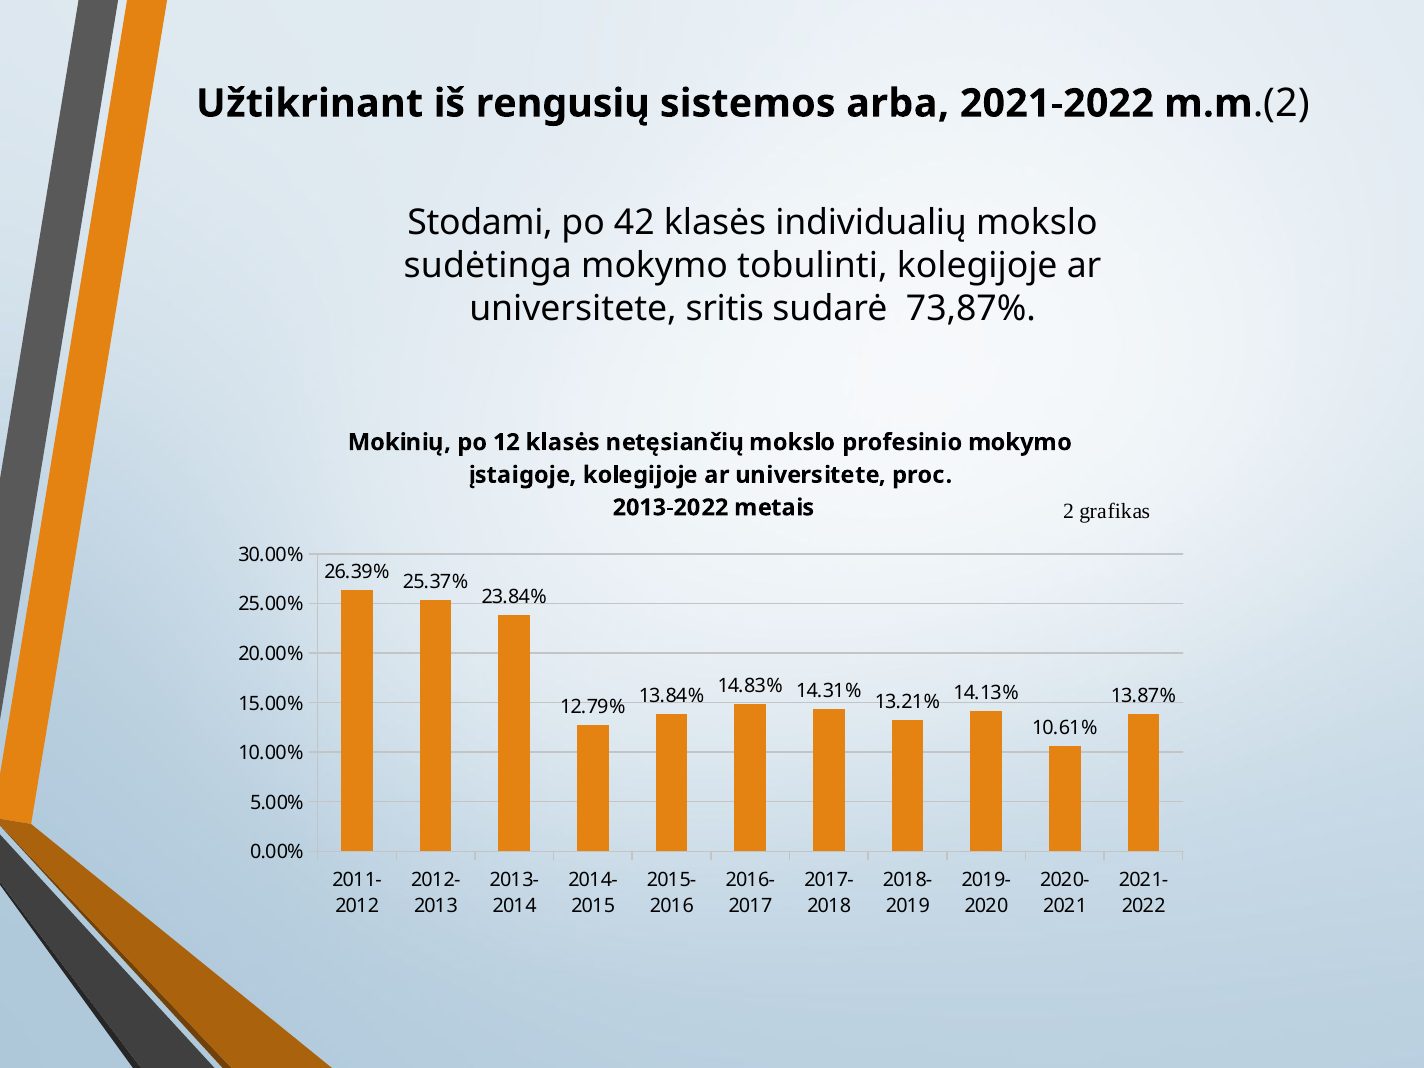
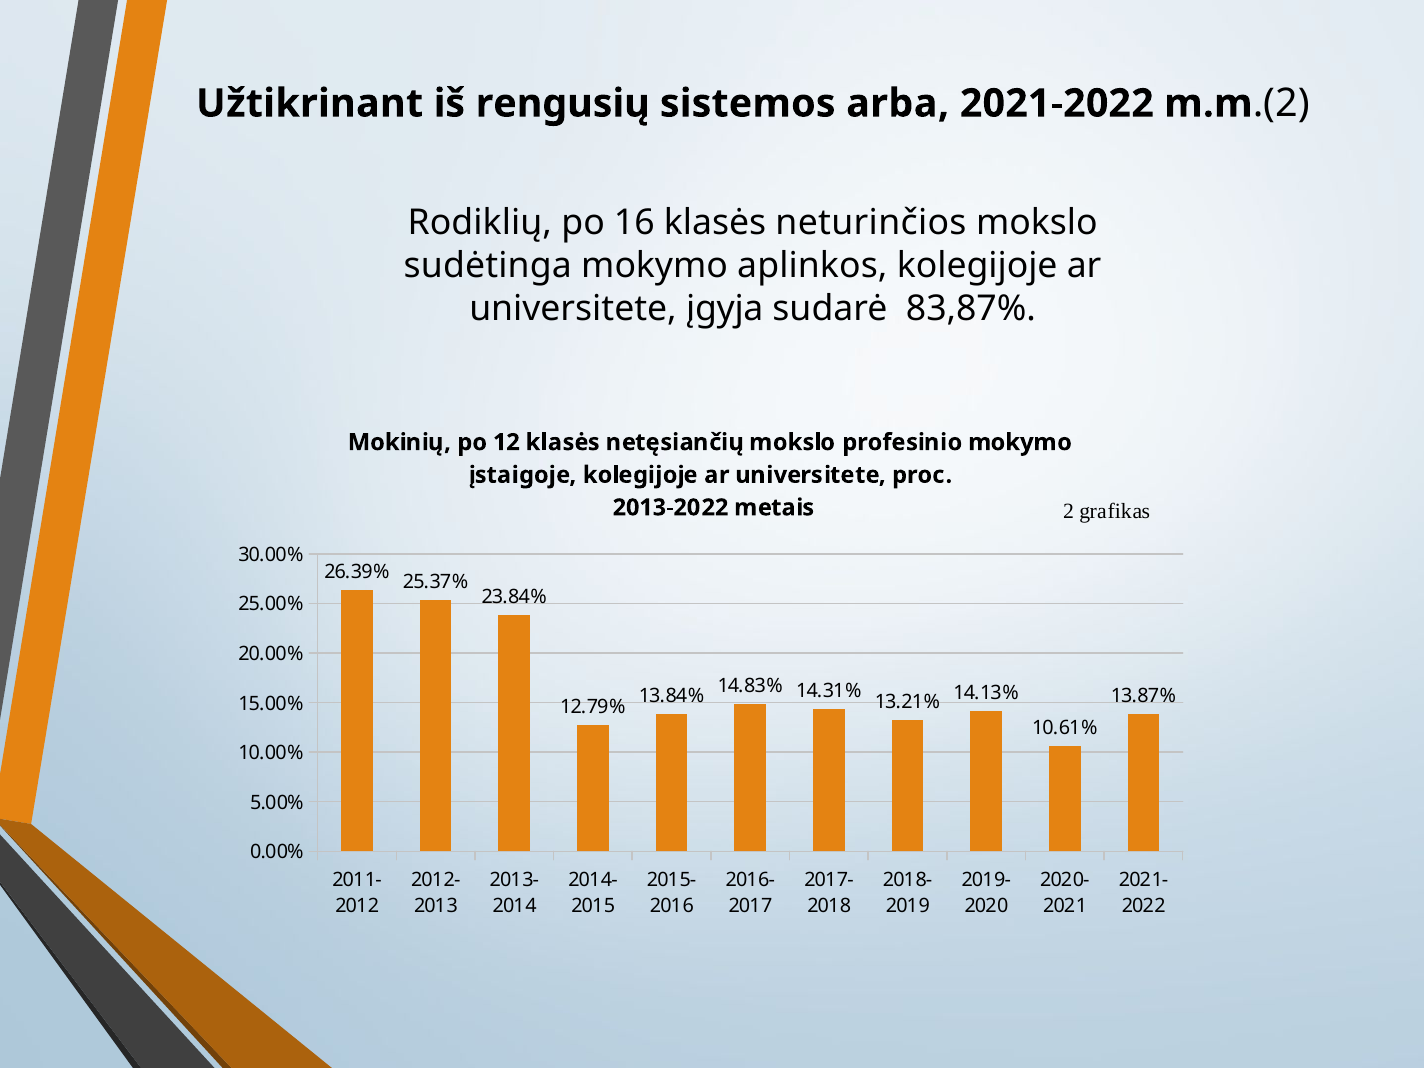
Stodami: Stodami -> Rodiklių (480, 223)
42: 42 -> 16 (634, 223)
individualių: individualių -> neturinčios (871, 223)
tobulinti: tobulinti -> aplinkos (812, 266)
sritis: sritis -> įgyja (725, 309)
73,87%: 73,87% -> 83,87% (971, 309)
